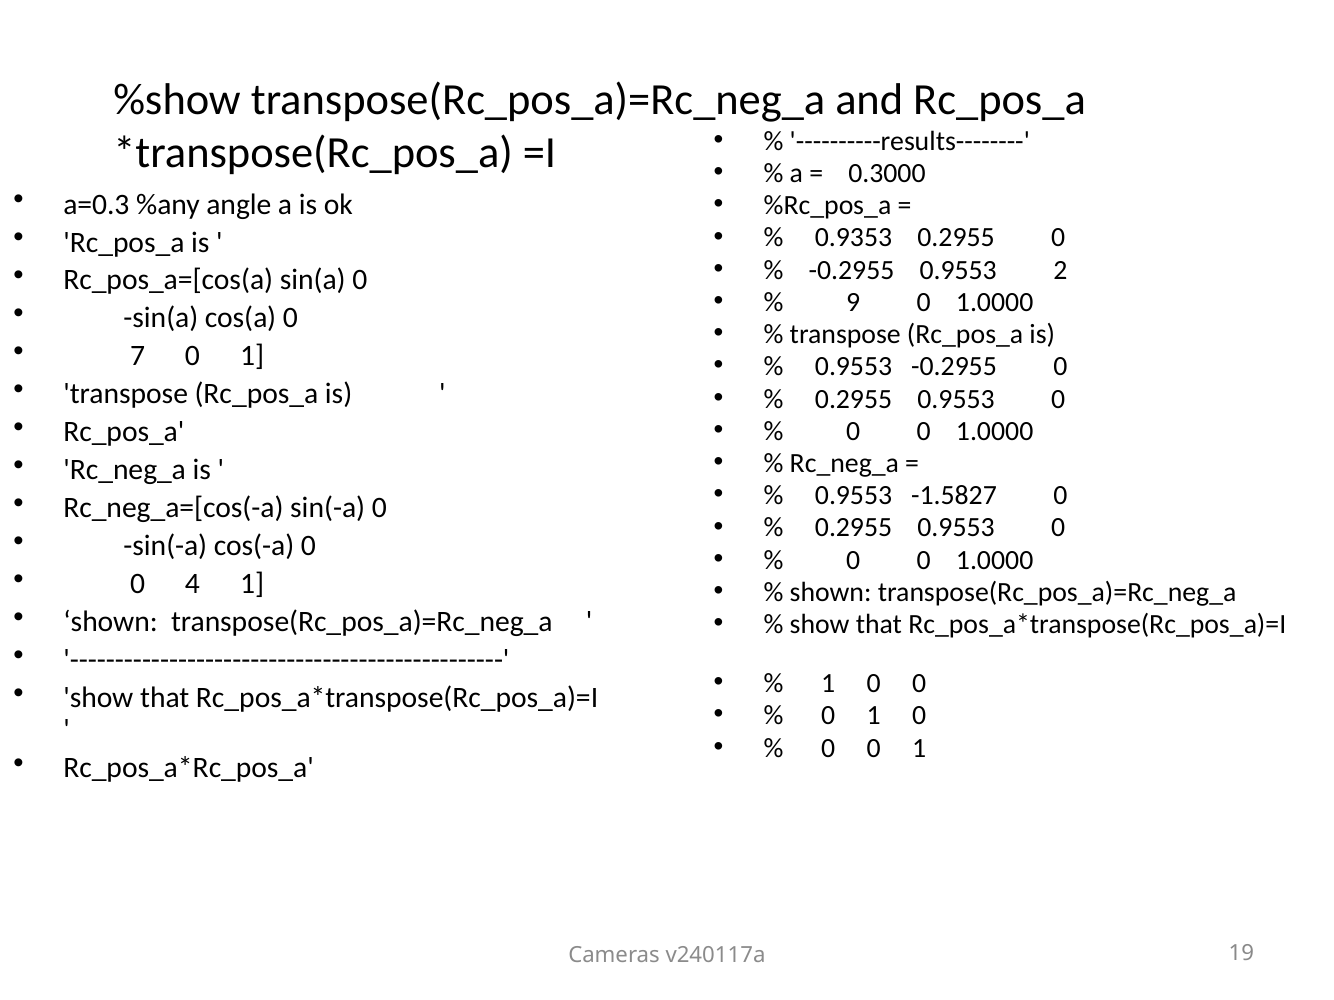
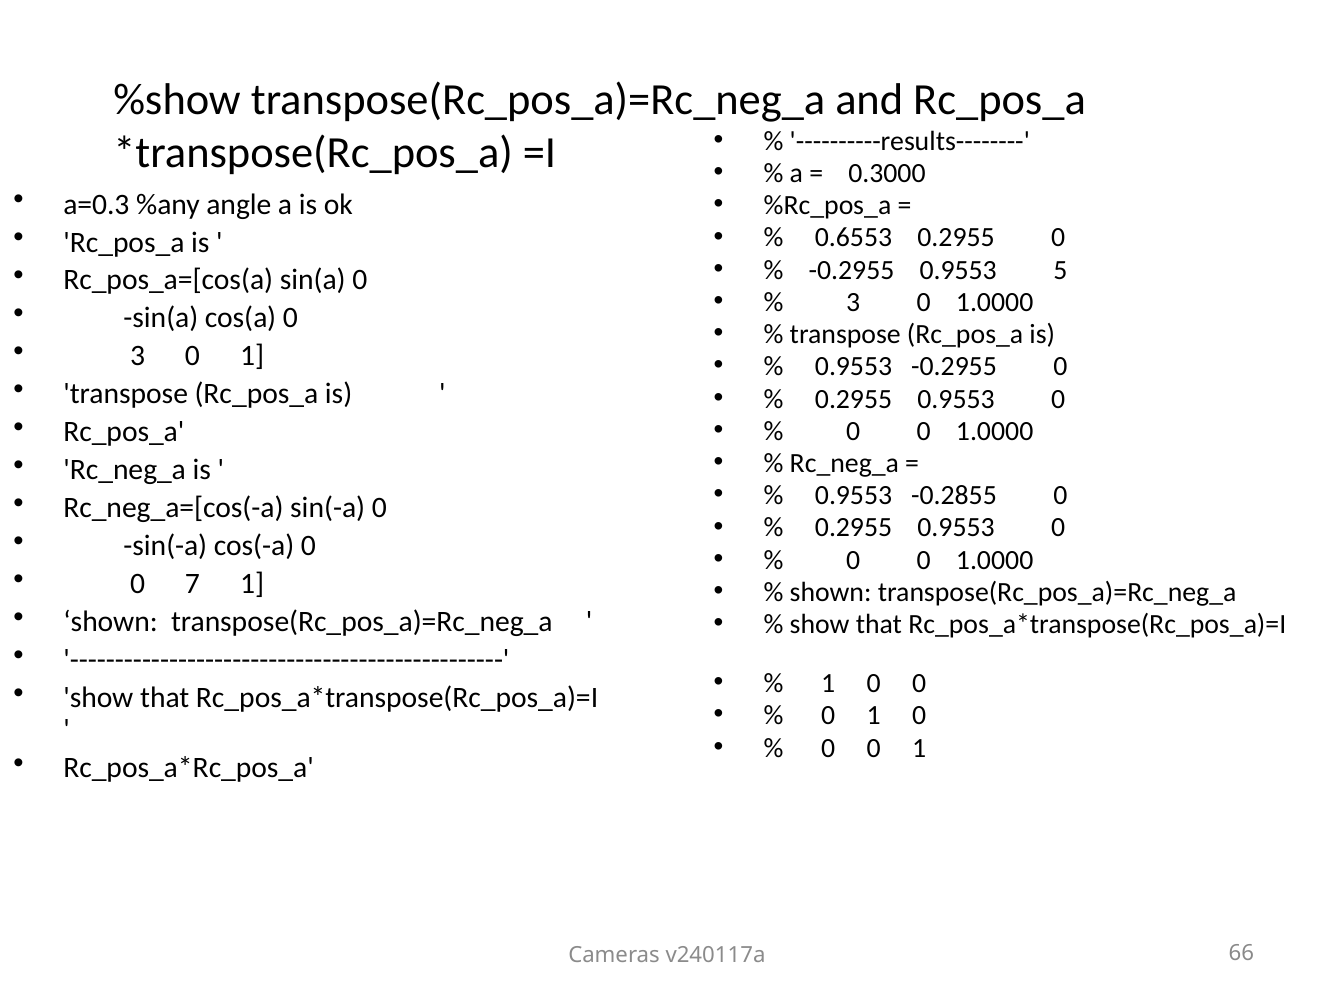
0.9353: 0.9353 -> 0.6553 (854, 238)
2: 2 -> 5 (1060, 270)
9: 9 -> 3 (853, 302)
7: 7 -> 3 (138, 356)
-1.5827: -1.5827 -> -0.2855 (954, 496)
4: 4 -> 7 (192, 584)
19: 19 -> 66 (1241, 954)
